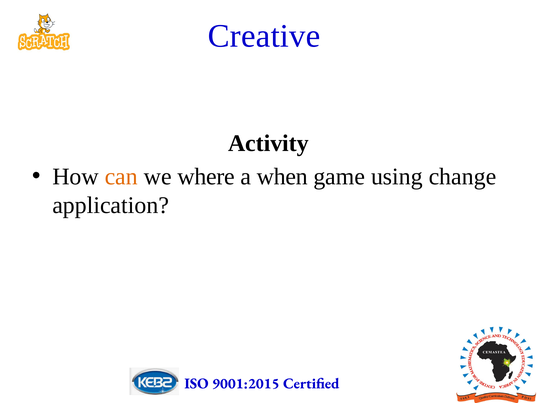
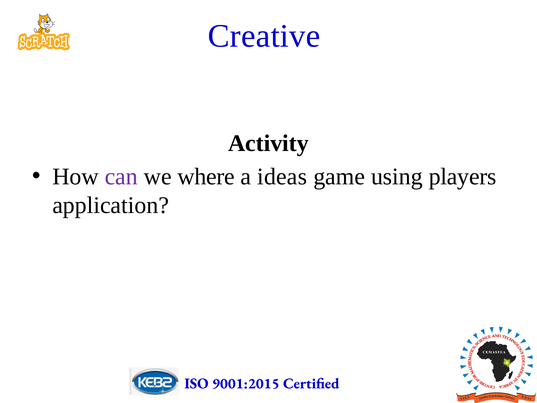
can colour: orange -> purple (121, 177)
when: when -> ideas (282, 177)
change: change -> players (463, 177)
